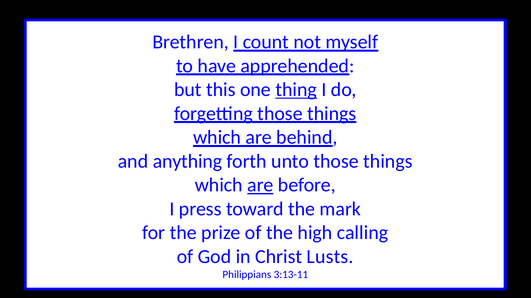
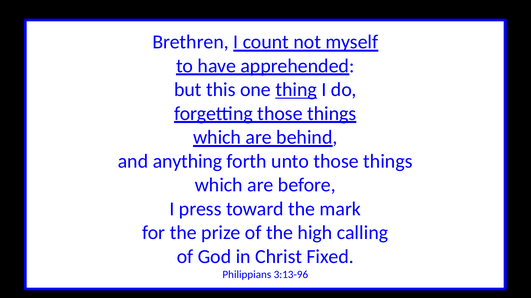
are underline: present -> none (260, 185)
Lusts: Lusts -> Fixed (330, 257)
3:13-11: 3:13-11 -> 3:13-96 (291, 275)
